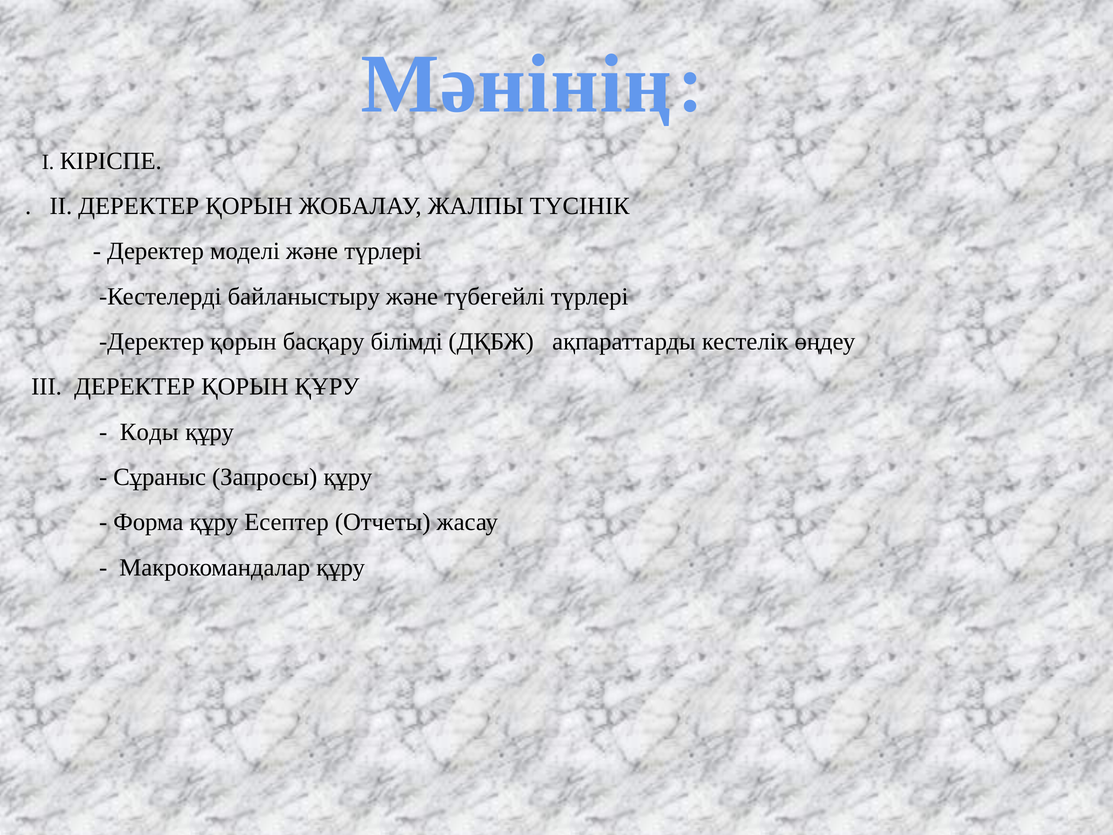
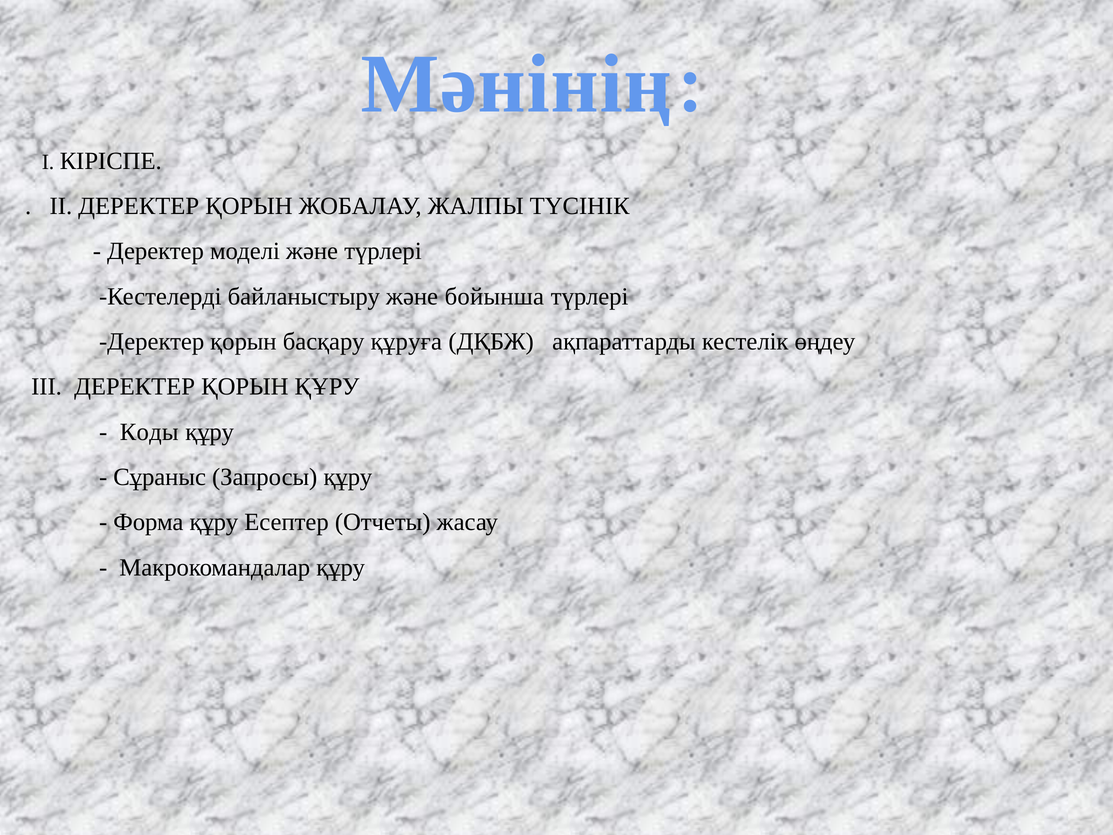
түбегейлі: түбегейлі -> бойынша (494, 296)
білімді: білімді -> құруға (406, 342)
